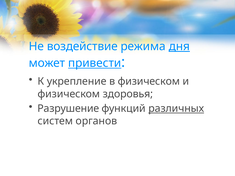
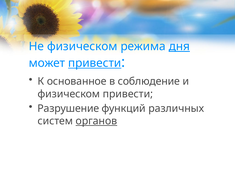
Не воздействие: воздействие -> физическом (82, 46)
укрепление: укрепление -> основанное (77, 81)
в физическом: физическом -> соблюдение (149, 81)
физическом здоровья: здоровья -> привести (128, 94)
различных underline: present -> none (176, 109)
органов underline: none -> present (96, 121)
